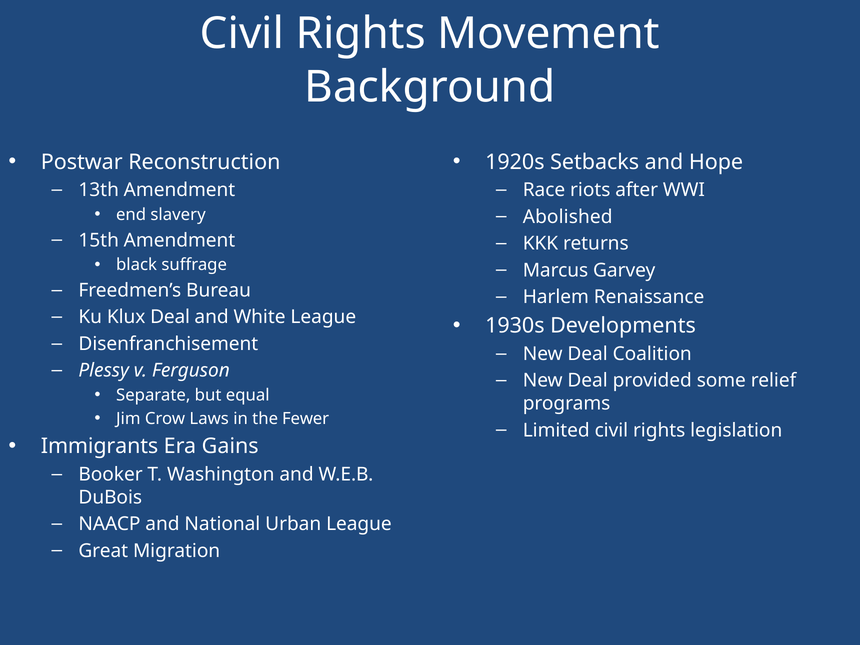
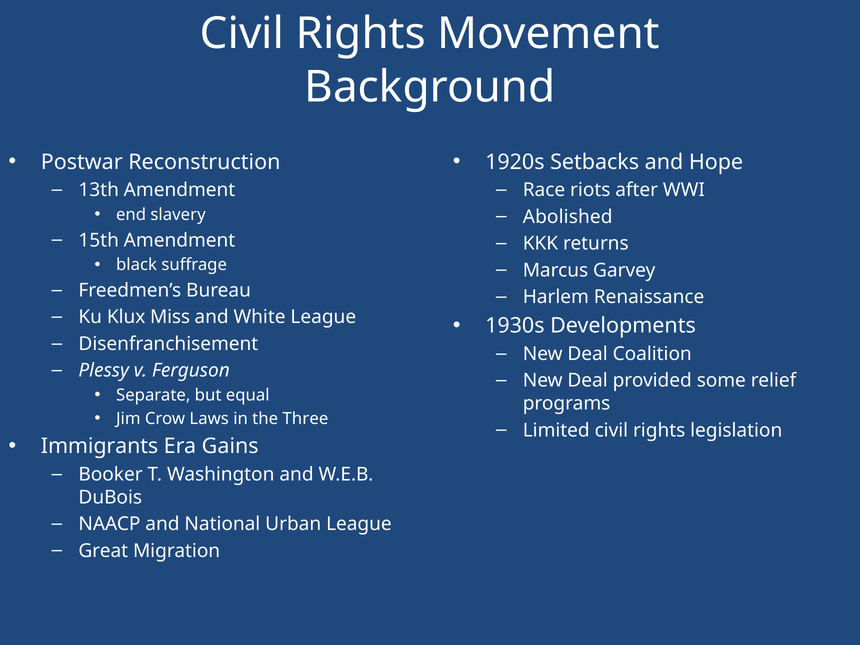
Klux Deal: Deal -> Miss (170, 317)
Fewer: Fewer -> Three (305, 419)
